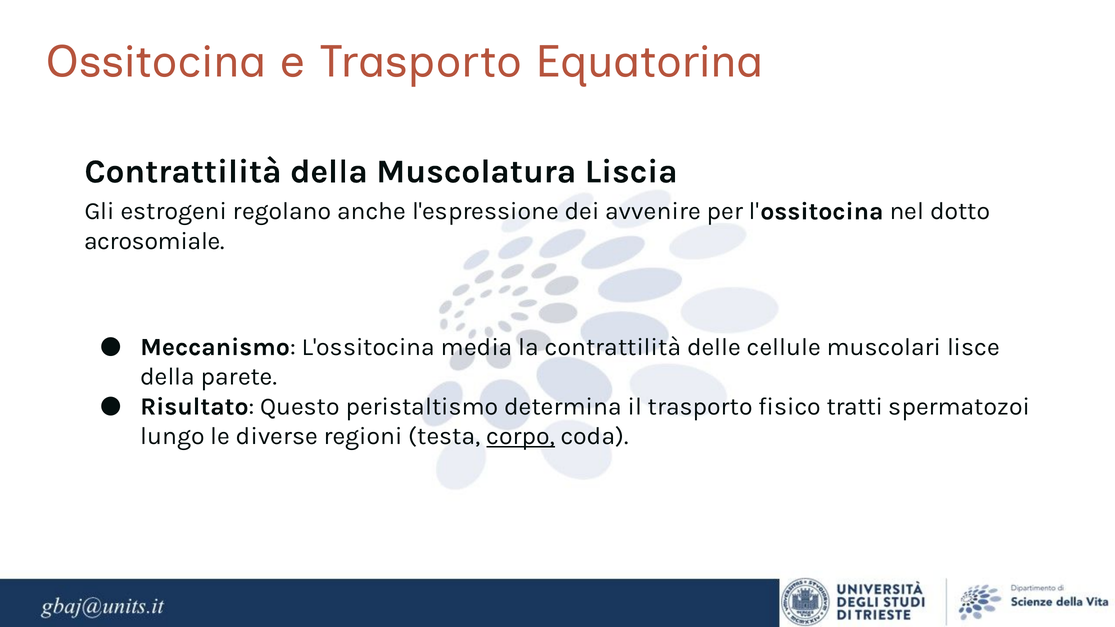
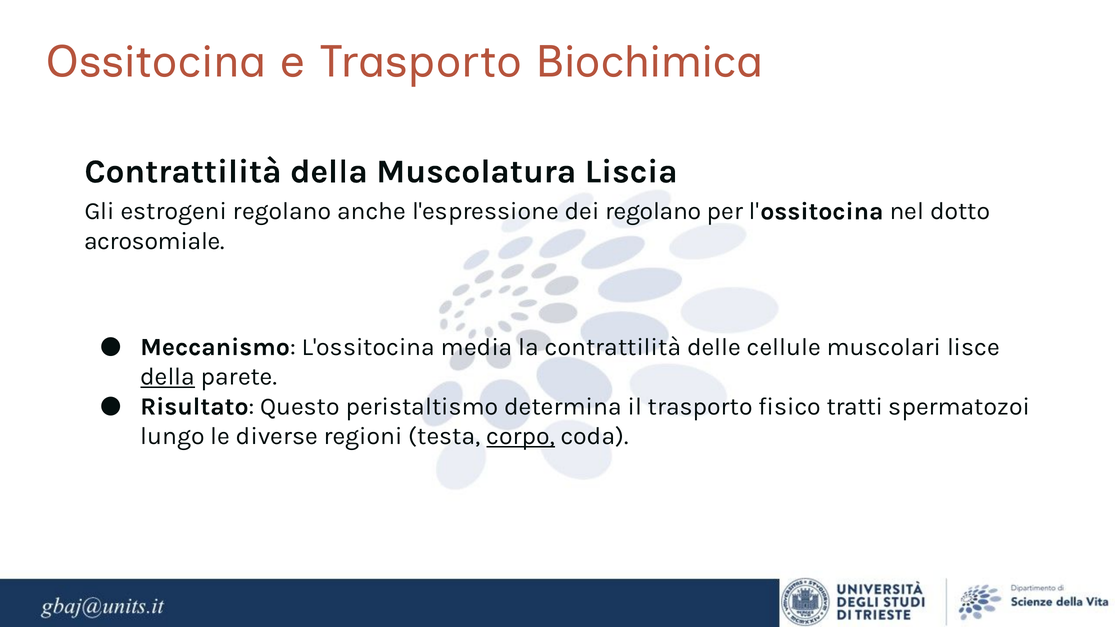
Equatorina: Equatorina -> Biochimica (649, 62)
dei avvenire: avvenire -> regolano (653, 211)
della underline: none -> present (168, 377)
